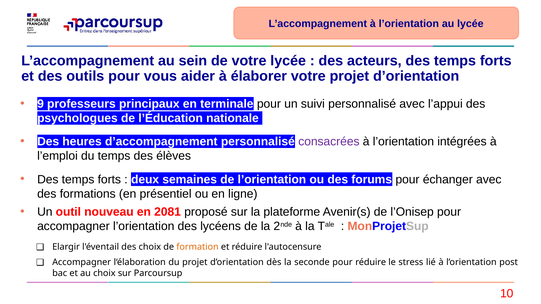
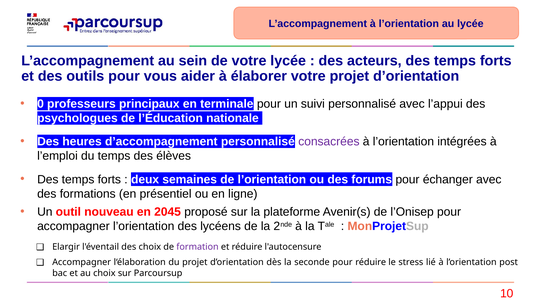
9: 9 -> 0 (41, 104)
2081: 2081 -> 2045 (168, 212)
formation colour: orange -> purple (197, 247)
